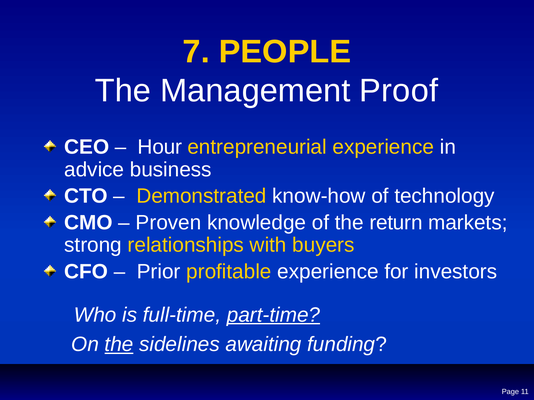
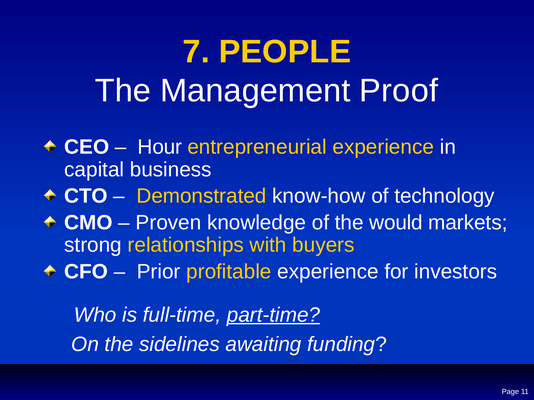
advice: advice -> capital (94, 170)
return: return -> would (396, 223)
the underline: present -> none (119, 345)
